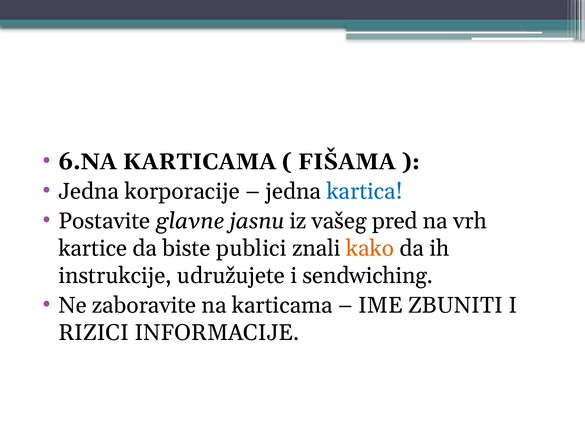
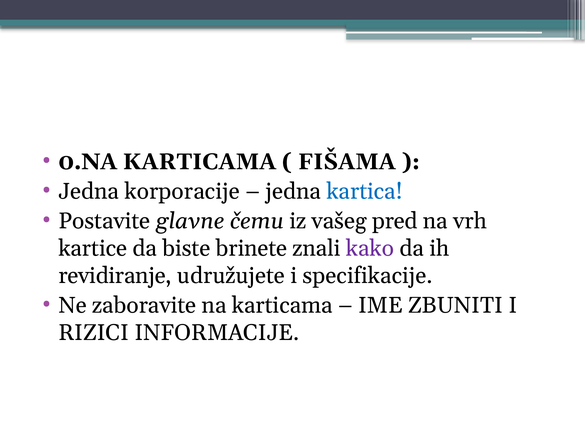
6.NA: 6.NA -> 0.NA (88, 162)
jasnu: jasnu -> čemu (257, 222)
publici: publici -> brinete (251, 249)
kako colour: orange -> purple (370, 249)
instrukcije: instrukcije -> revidiranje (115, 276)
sendwiching: sendwiching -> specifikacije (368, 276)
